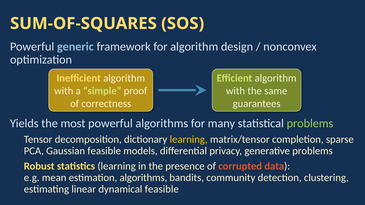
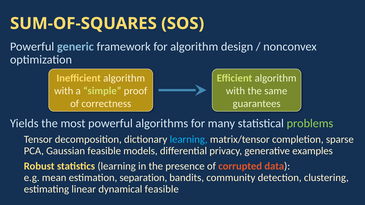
learning colour: yellow -> light blue (189, 140)
generative problems: problems -> examples (313, 151)
estimation algorithms: algorithms -> separation (143, 178)
